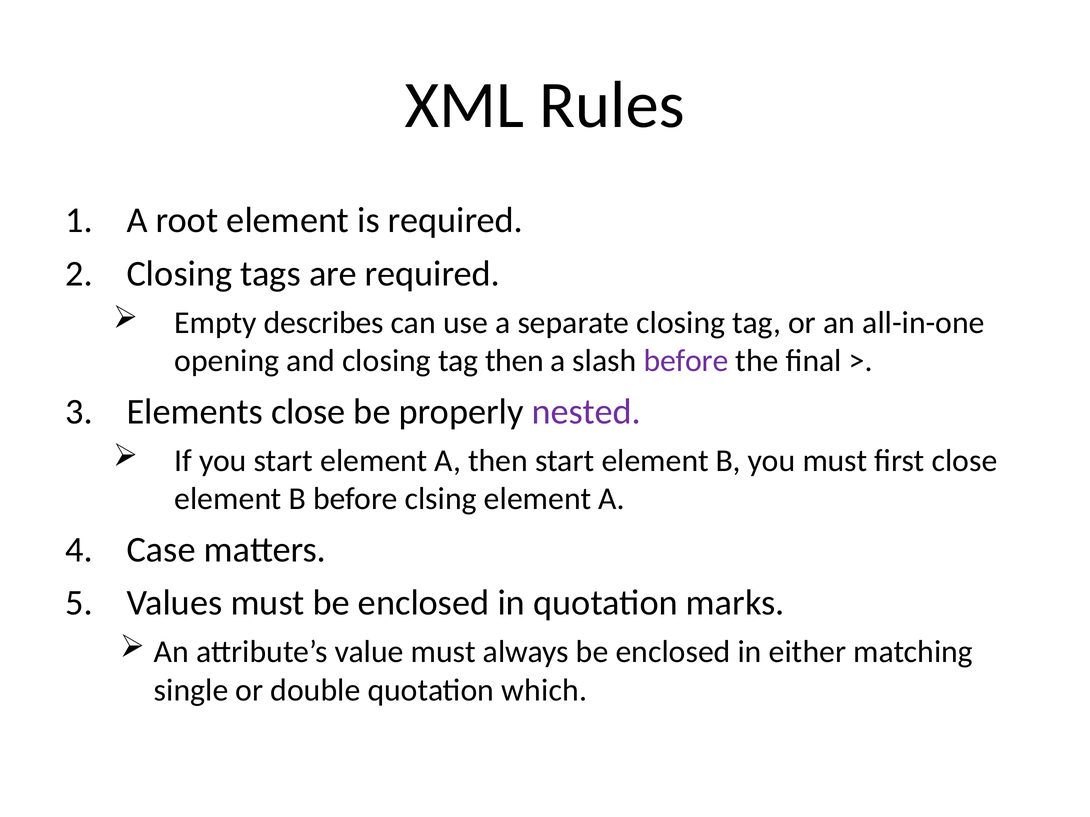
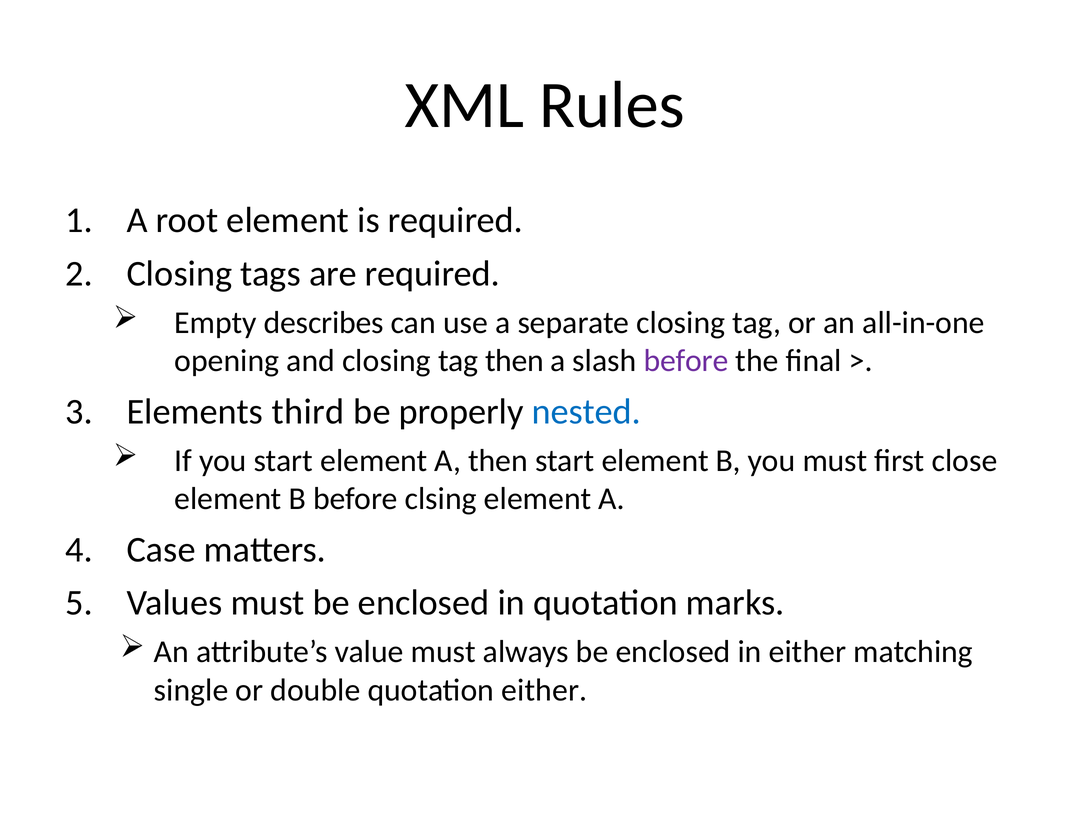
Elements close: close -> third (308, 412)
nested colour: purple -> blue (586, 412)
quotation which: which -> either (544, 691)
